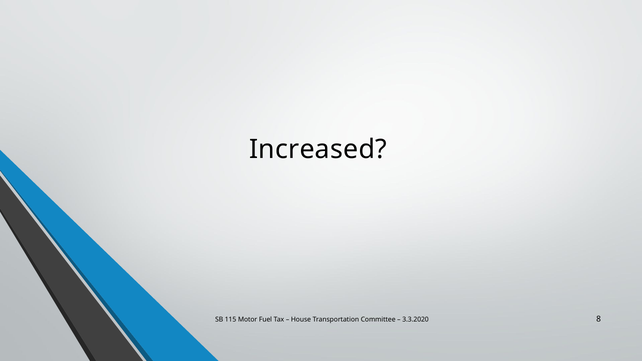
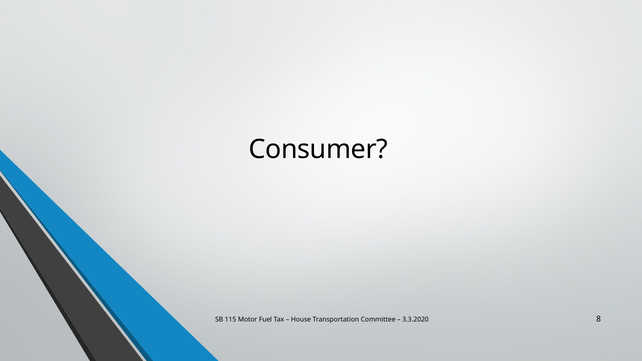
Increased: Increased -> Consumer (318, 149)
